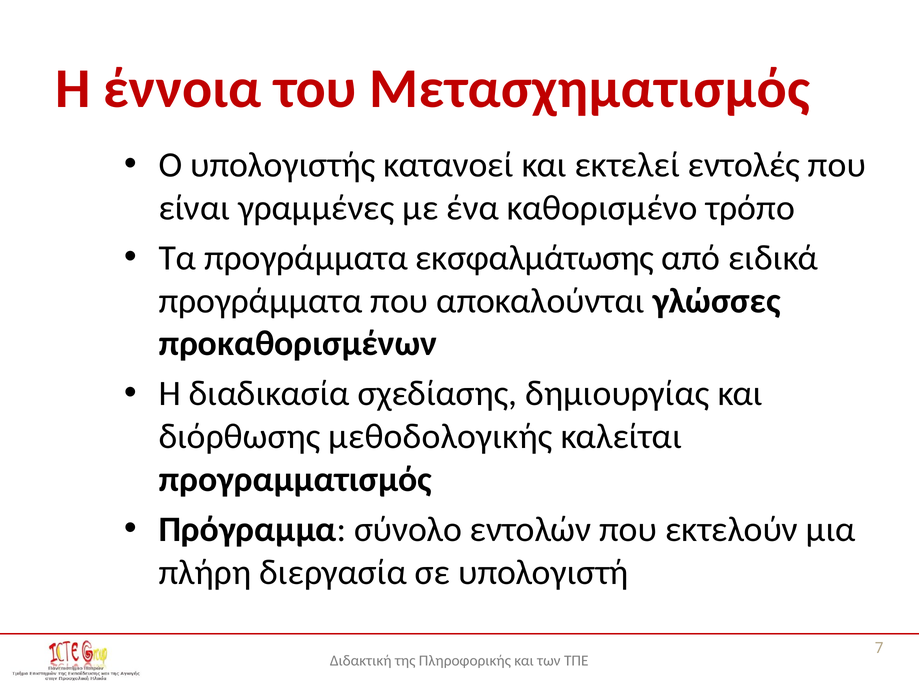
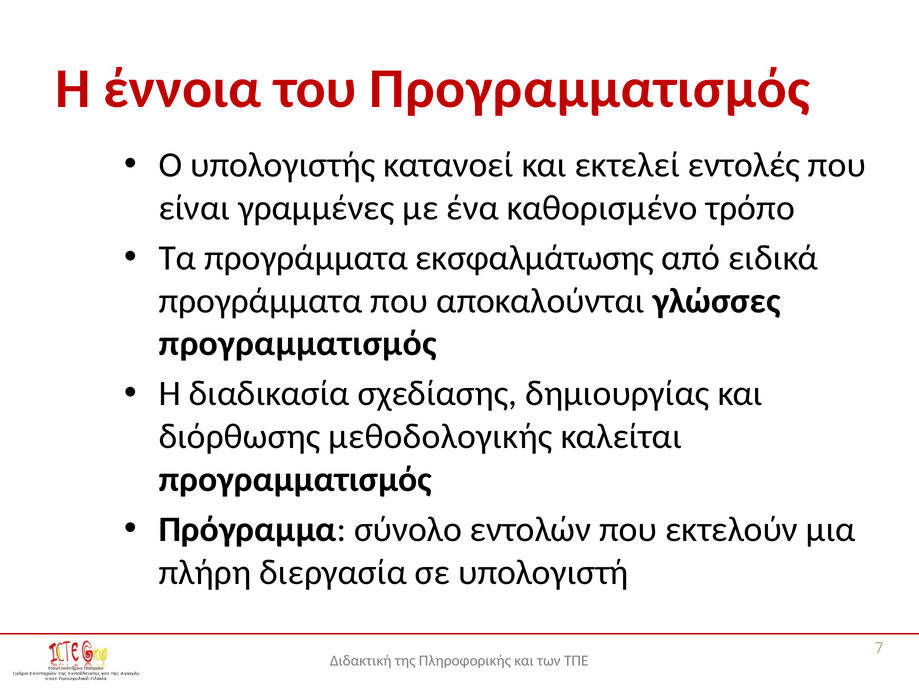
του Μετασχηματισμός: Μετασχηματισμός -> Προγραμματισμός (590, 89)
προκαθορισμένων: προκαθορισμένων -> προγραμματισμός (298, 344)
